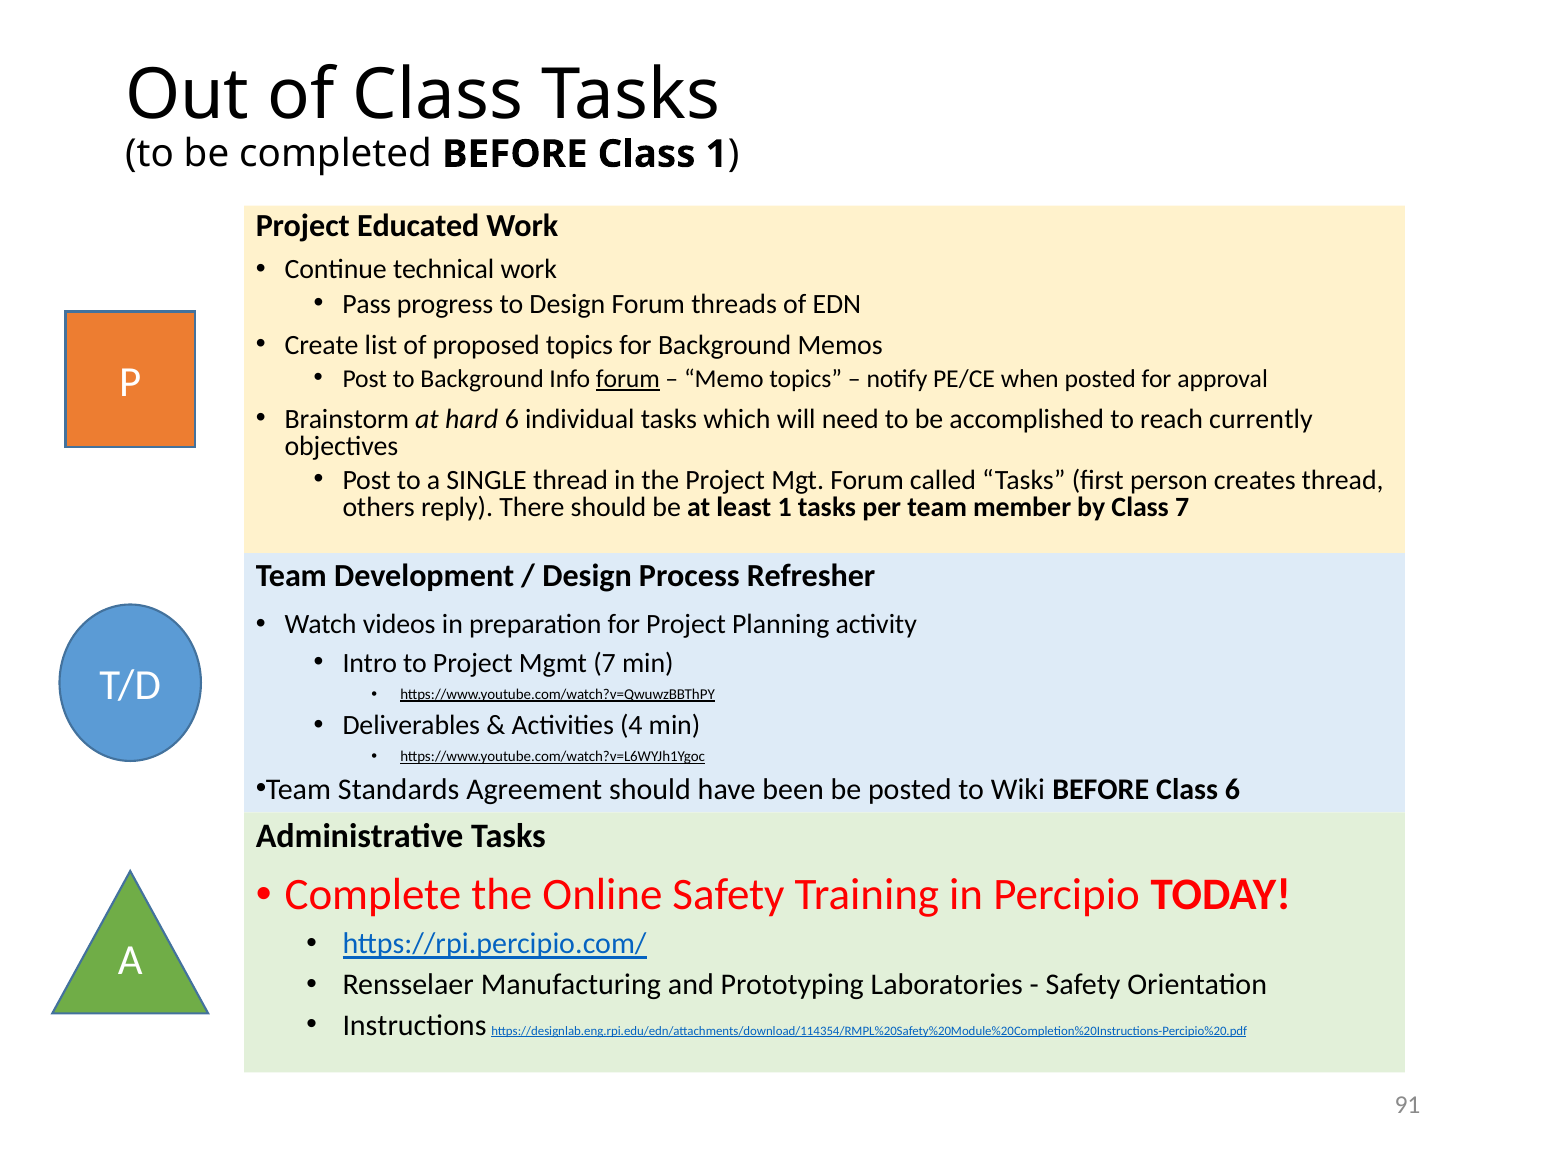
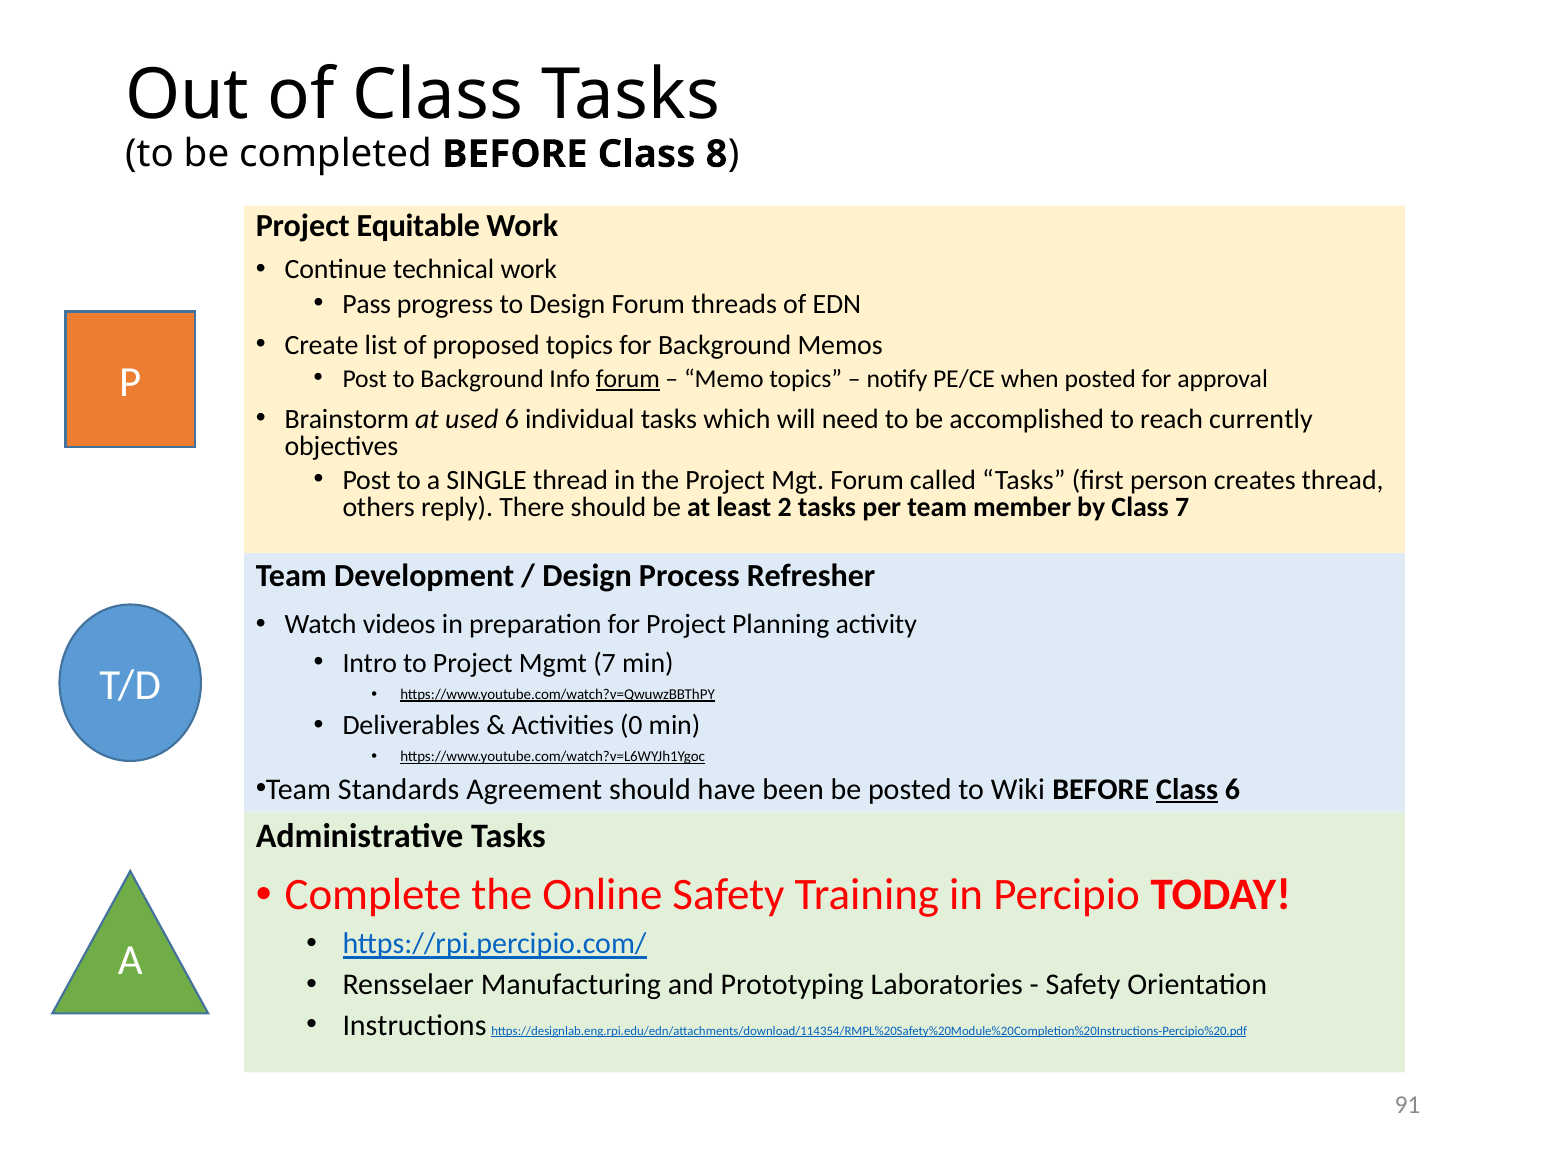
Class 1: 1 -> 8 (717, 154)
Educated: Educated -> Equitable (418, 226)
hard: hard -> used (472, 419)
least 1: 1 -> 2 (785, 507)
4: 4 -> 0 (631, 725)
Class underline: none -> present (1187, 789)
